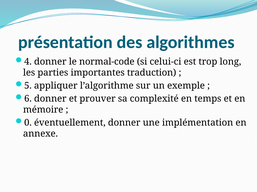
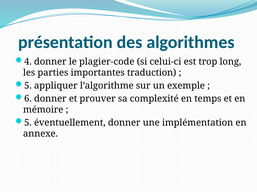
normal-code: normal-code -> plagier-code (107, 62)
0: 0 -> 5 (28, 123)
